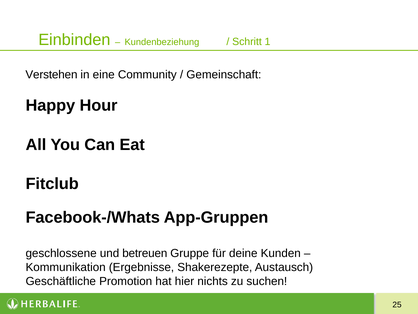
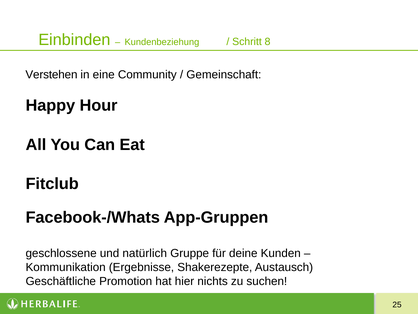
1: 1 -> 8 (268, 42)
betreuen: betreuen -> natürlich (145, 253)
